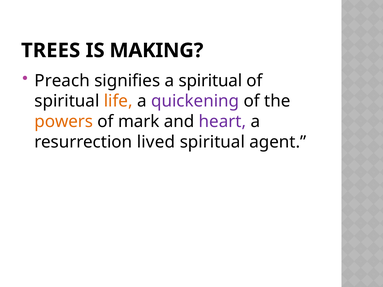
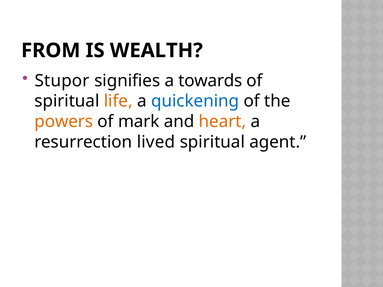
TREES: TREES -> FROM (51, 51)
MAKING: MAKING -> WEALTH (156, 51)
Preach: Preach -> Stupor (62, 81)
a spiritual: spiritual -> towards (210, 81)
quickening colour: purple -> blue (195, 101)
heart colour: purple -> orange (222, 122)
